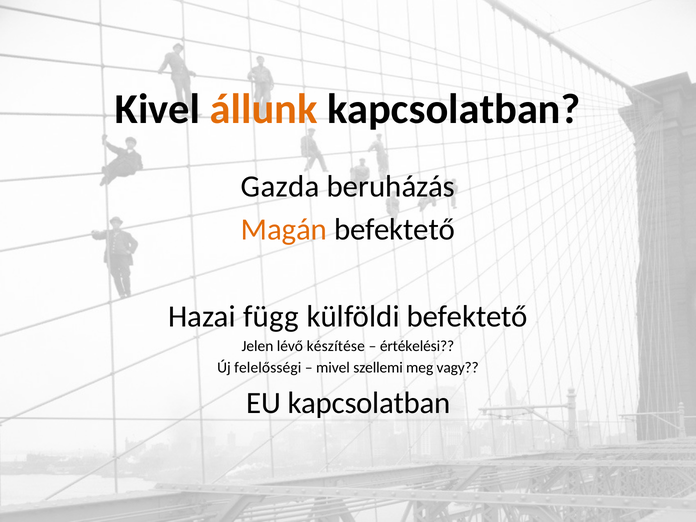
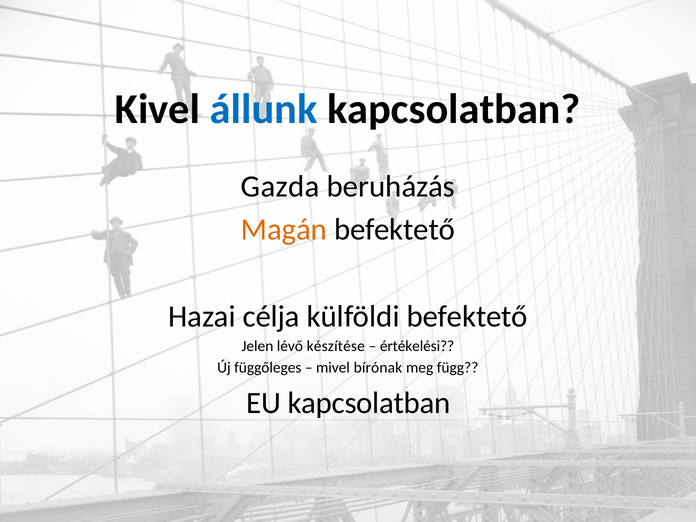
állunk colour: orange -> blue (264, 109)
függ: függ -> célja (271, 316)
felelősségi: felelősségi -> függőleges (268, 368)
szellemi: szellemi -> bírónak (378, 368)
vagy: vagy -> függ (458, 368)
